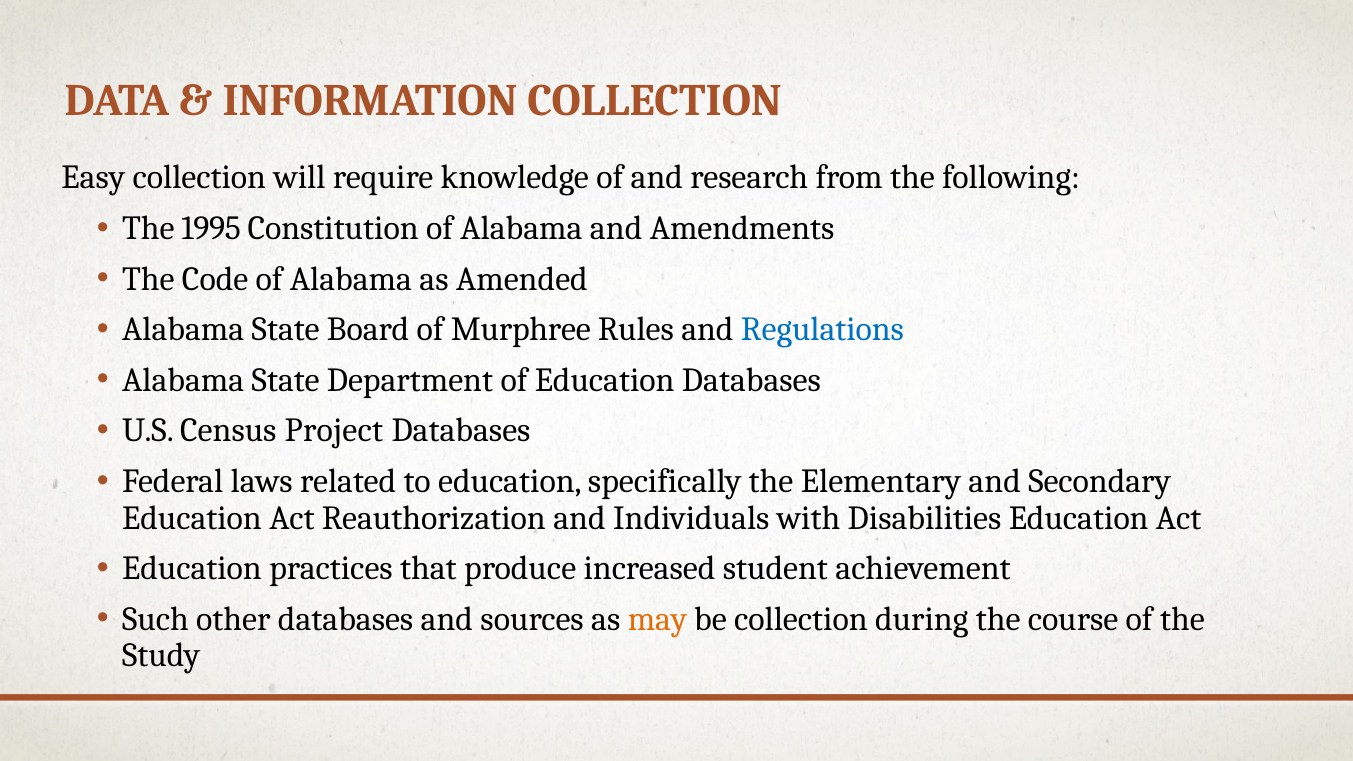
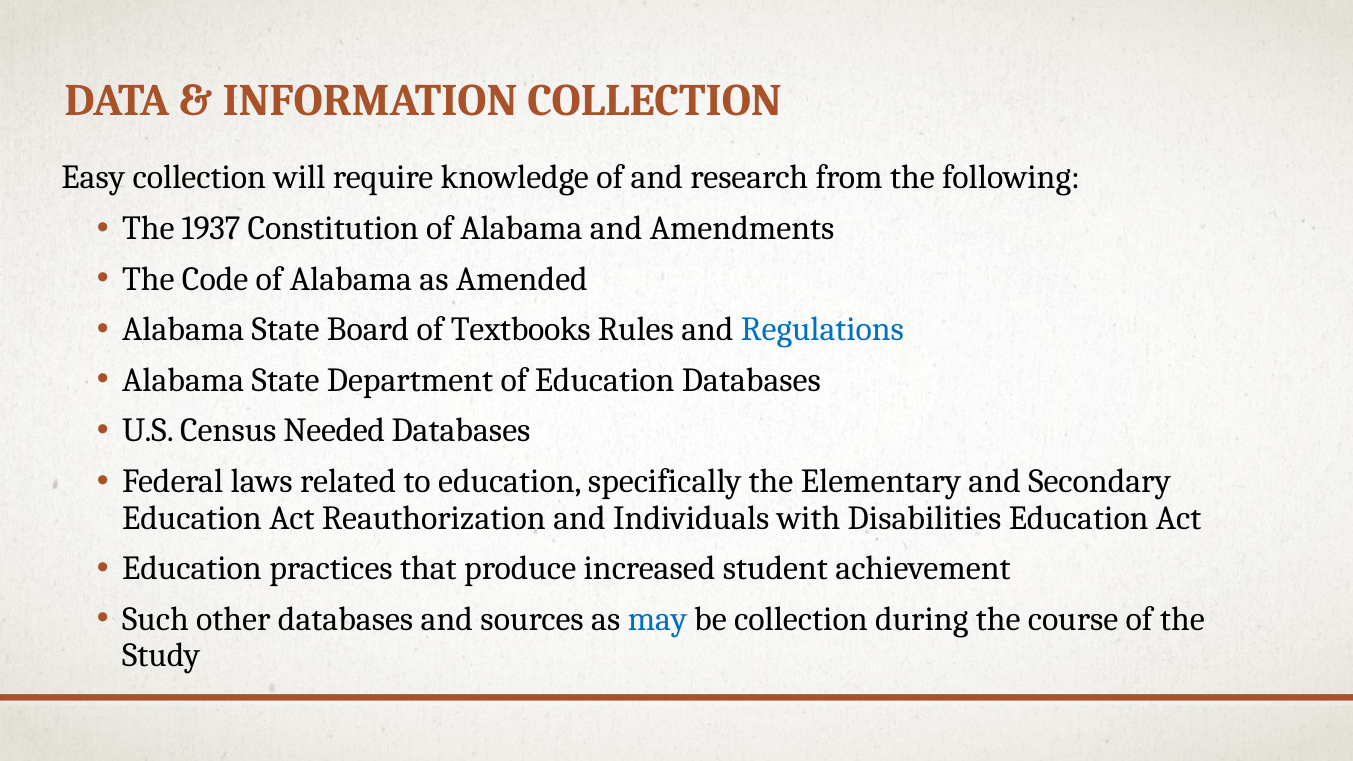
1995: 1995 -> 1937 (211, 228)
Murphree: Murphree -> Textbooks (521, 330)
Project: Project -> Needed (334, 431)
may colour: orange -> blue (657, 619)
